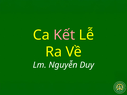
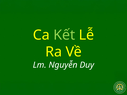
Kết colour: pink -> light green (64, 35)
